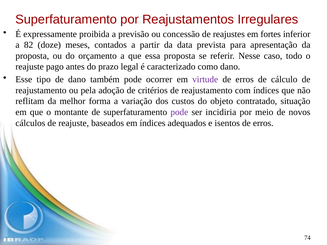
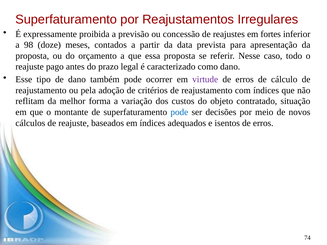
82: 82 -> 98 (29, 45)
pode colour: purple -> blue (179, 112)
incidiria: incidiria -> decisões (221, 112)
